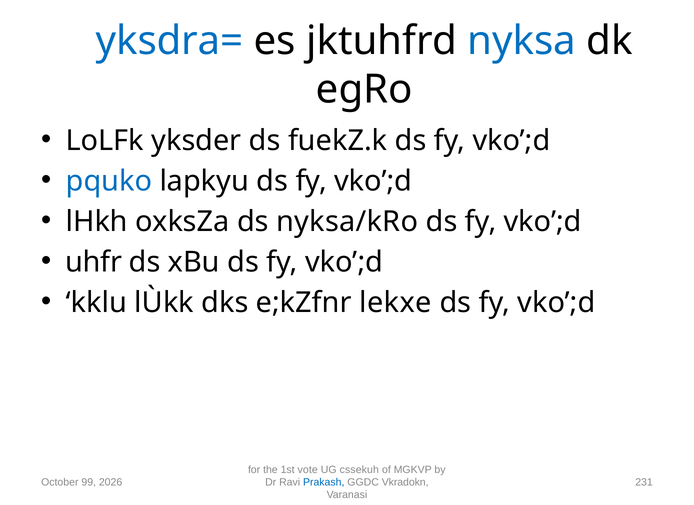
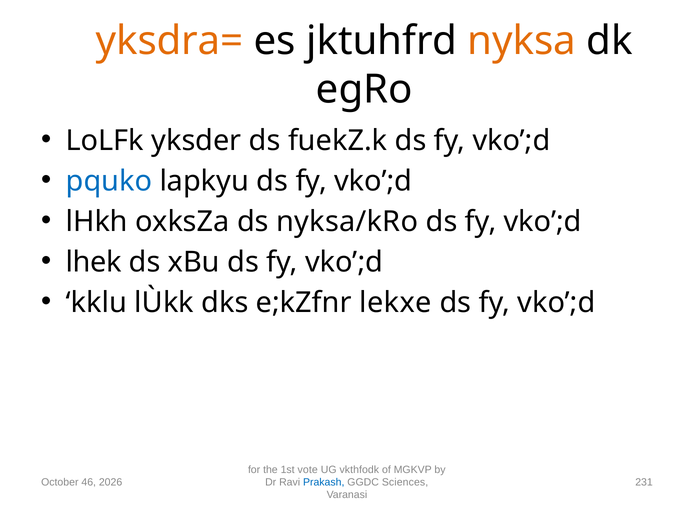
yksdra= colour: blue -> orange (170, 41)
nyksa colour: blue -> orange (522, 41)
uhfr: uhfr -> lhek (94, 262)
cssekuh: cssekuh -> vkthfodk (359, 469)
99: 99 -> 46 (89, 482)
Vkradokn: Vkradokn -> Sciences (405, 482)
